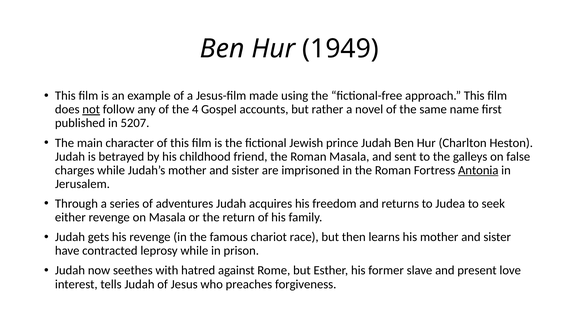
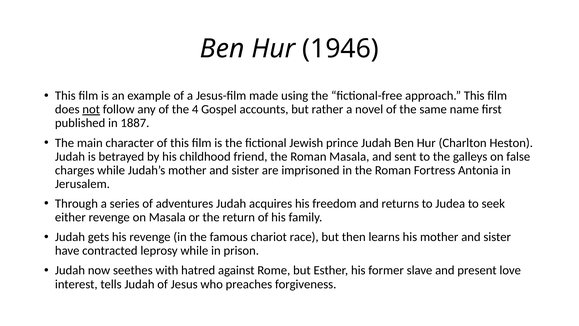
1949: 1949 -> 1946 (341, 49)
5207: 5207 -> 1887 (135, 123)
Antonia underline: present -> none (478, 170)
